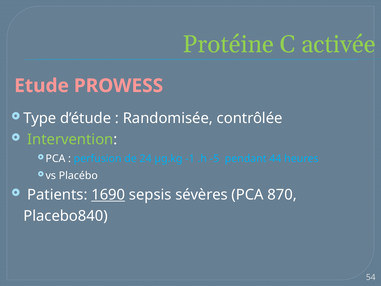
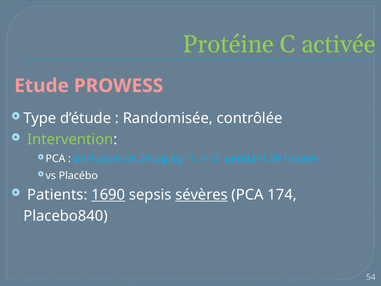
-5: -5 -> -2 (214, 159)
44: 44 -> 39 (275, 159)
sévères underline: none -> present (201, 195)
870: 870 -> 174 (282, 195)
